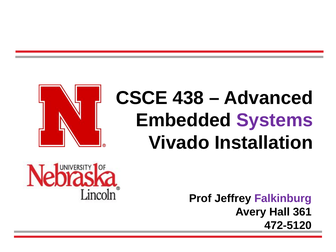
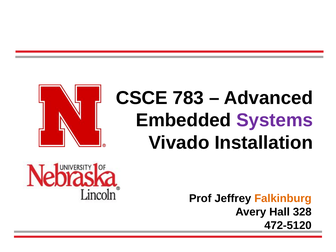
438: 438 -> 783 (188, 98)
Falkinburg colour: purple -> orange (283, 199)
361: 361 -> 328 (302, 212)
